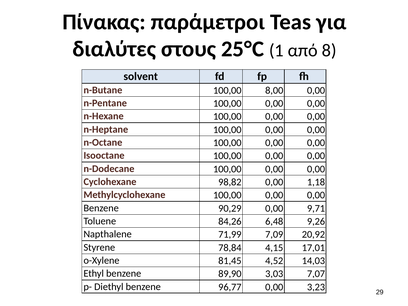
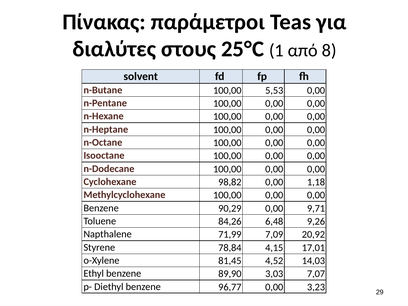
8,00: 8,00 -> 5,53 (274, 90)
